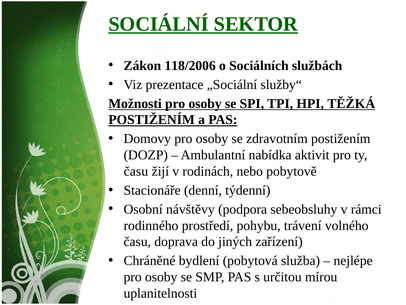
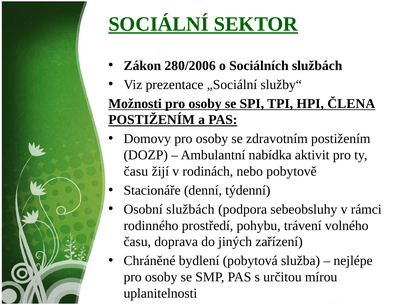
118/2006: 118/2006 -> 280/2006 (190, 65)
TĚŽKÁ: TĚŽKÁ -> ČLENA (351, 103)
Osobní návštěvy: návštěvy -> službách (190, 209)
